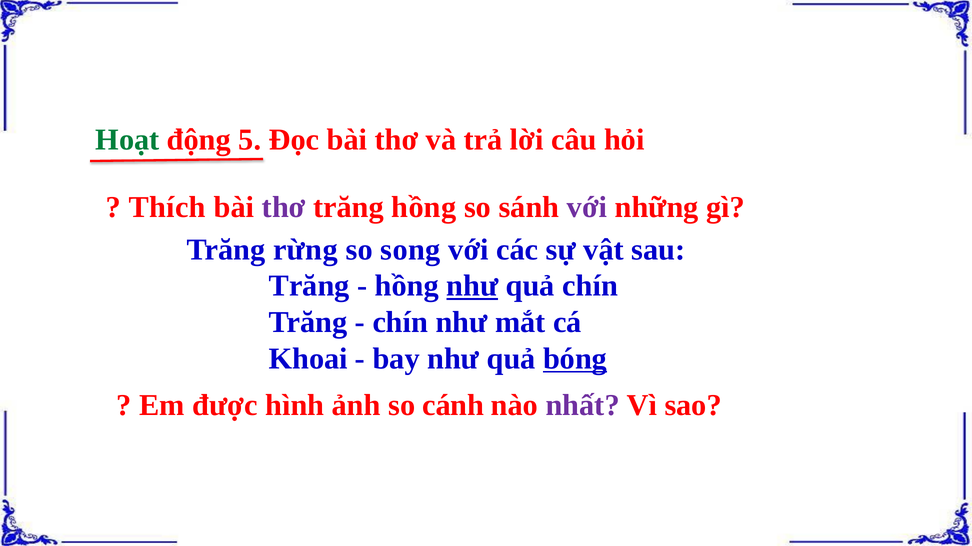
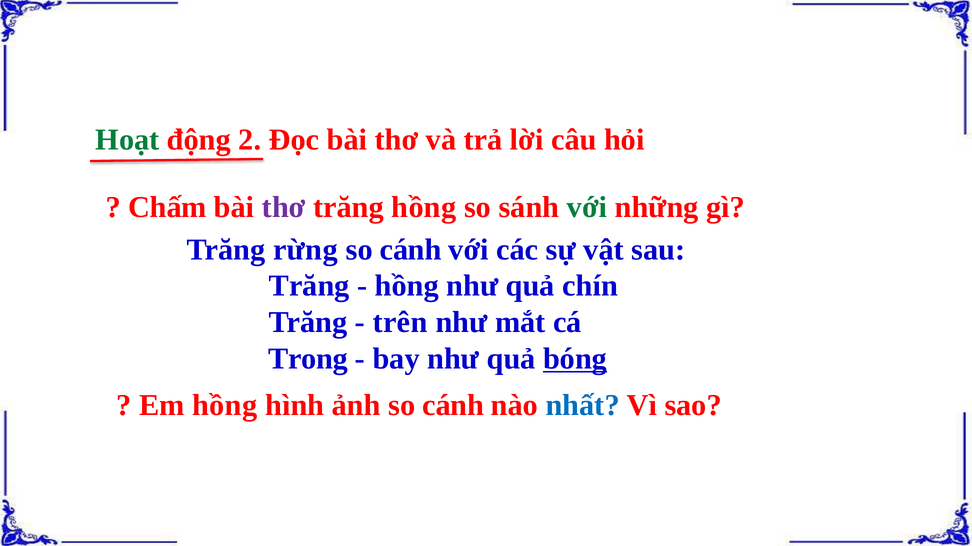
5: 5 -> 2 (250, 140)
Thích: Thích -> Chấm (168, 207)
với colour: purple -> green (587, 207)
song: song -> cánh (411, 250)
như underline: present -> none (472, 286)
chín: chín -> trên (400, 322)
Khoai: Khoai -> Trong (308, 359)
Em được: được -> hồng (225, 405)
nhất colour: purple -> blue (583, 405)
